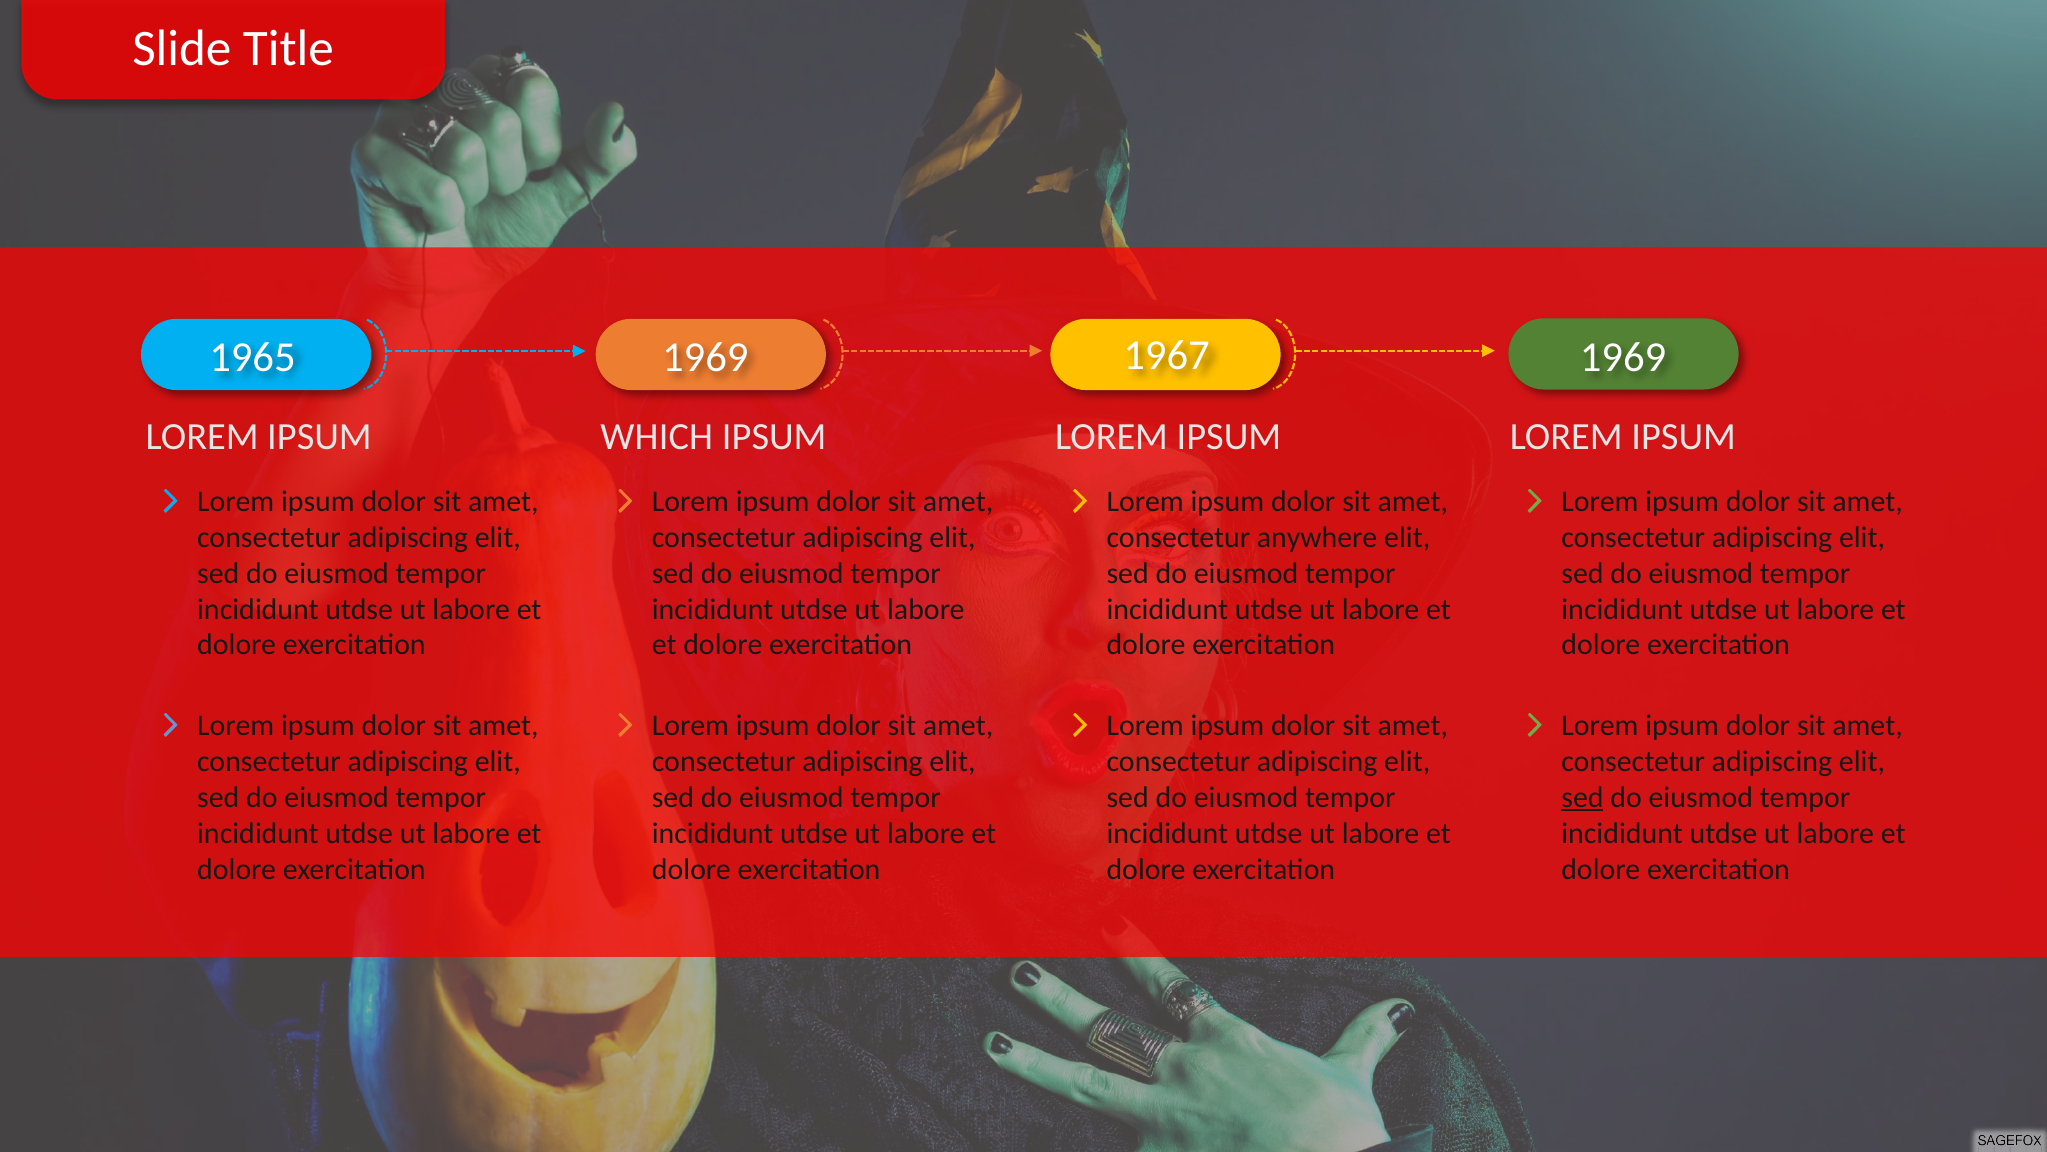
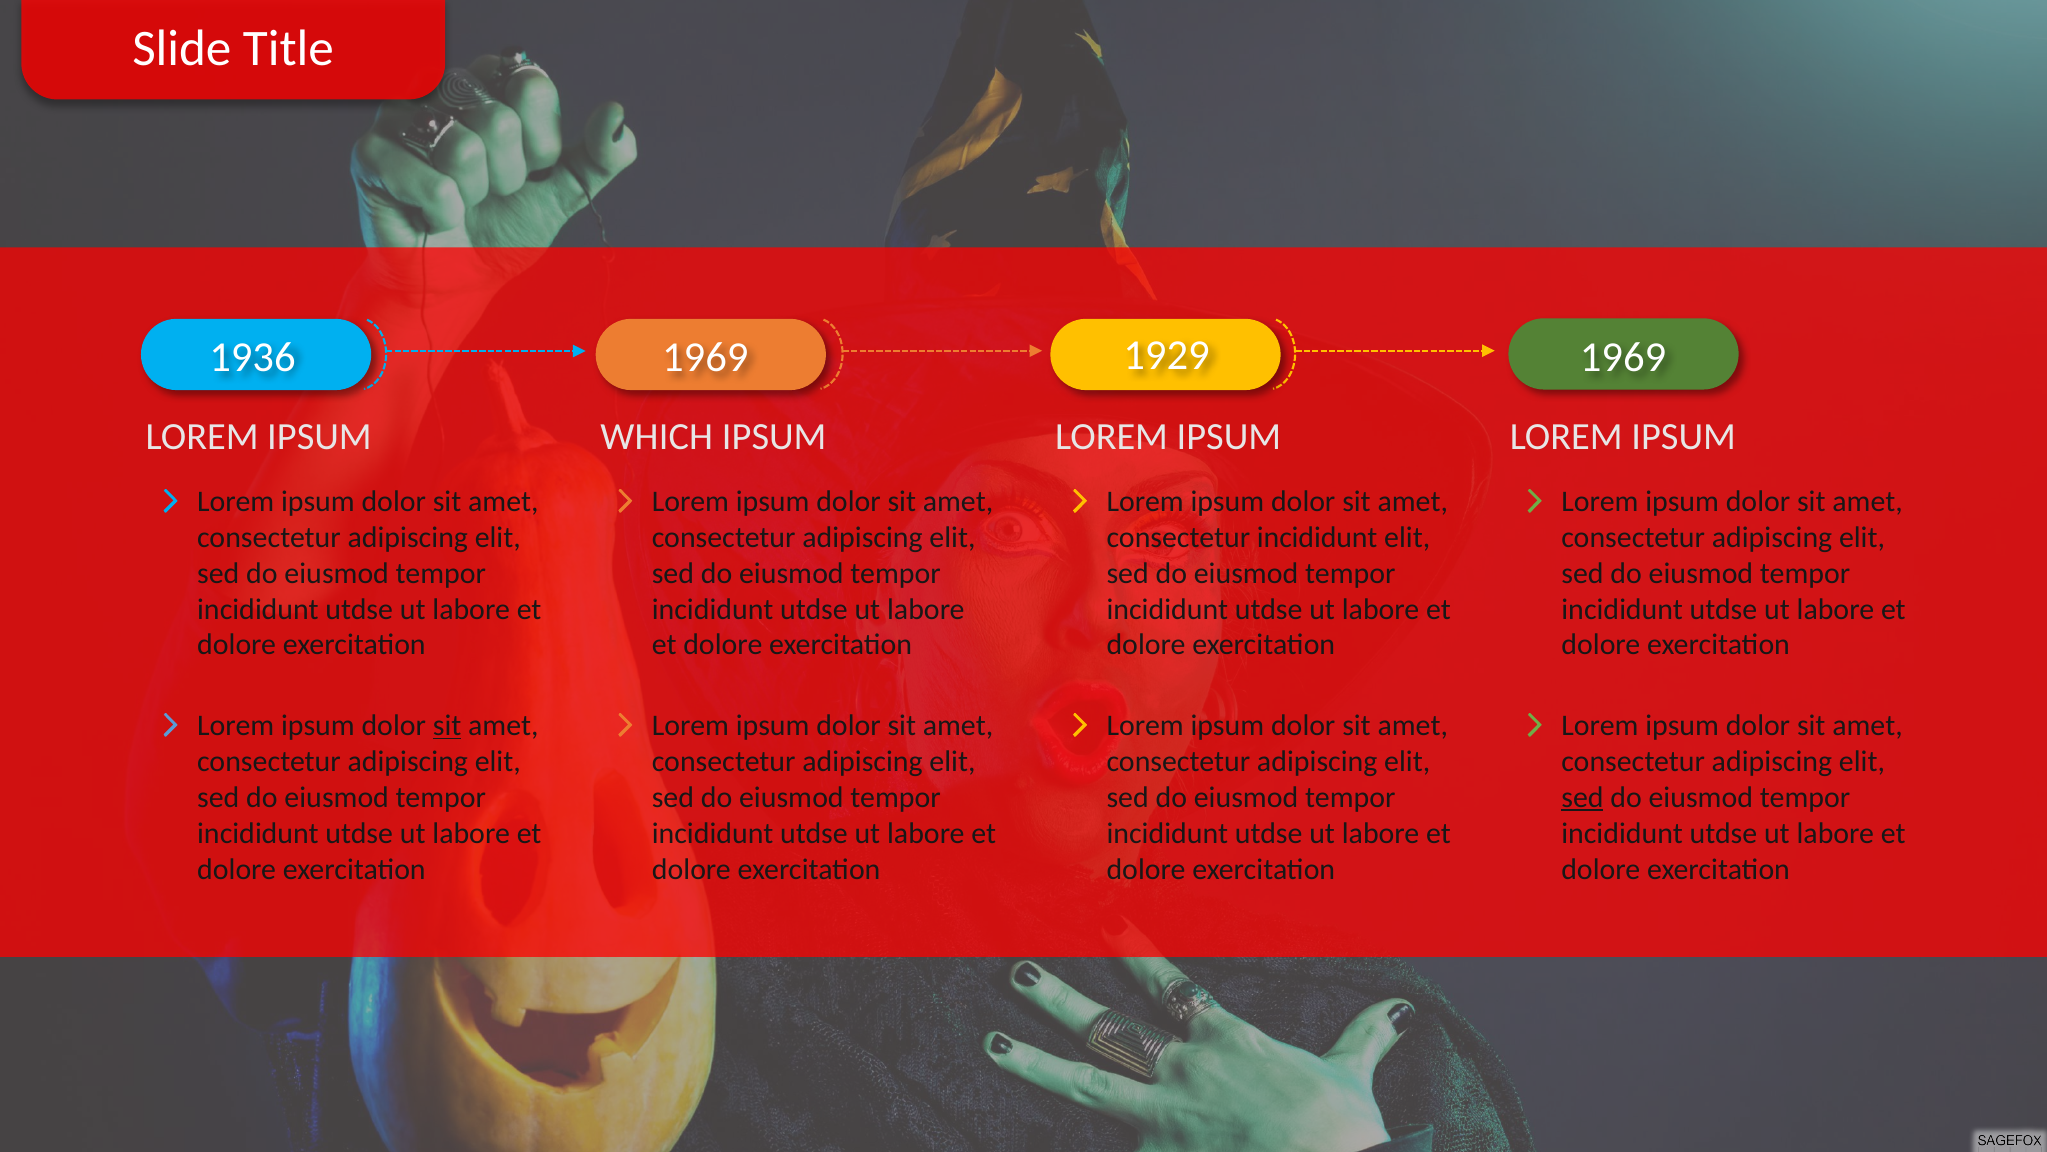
1965: 1965 -> 1936 (252, 357)
1967: 1967 -> 1929 (1167, 355)
consectetur anywhere: anywhere -> incididunt (1317, 537)
sit underline: none -> present (447, 725)
